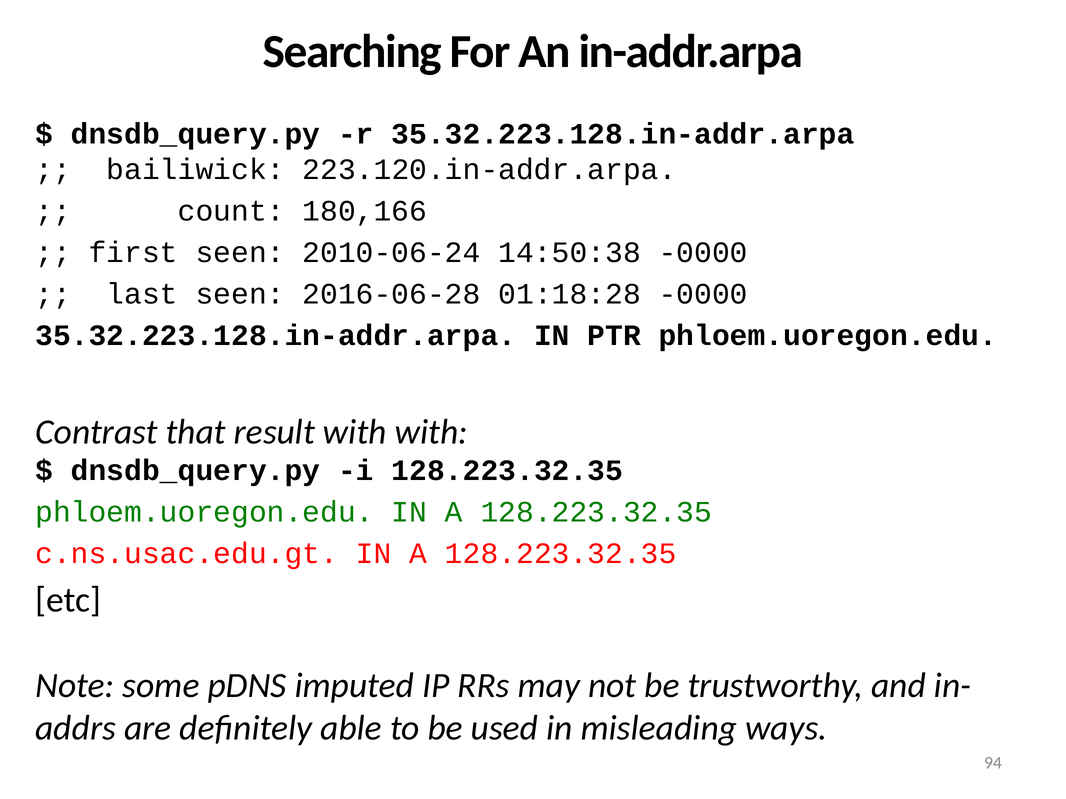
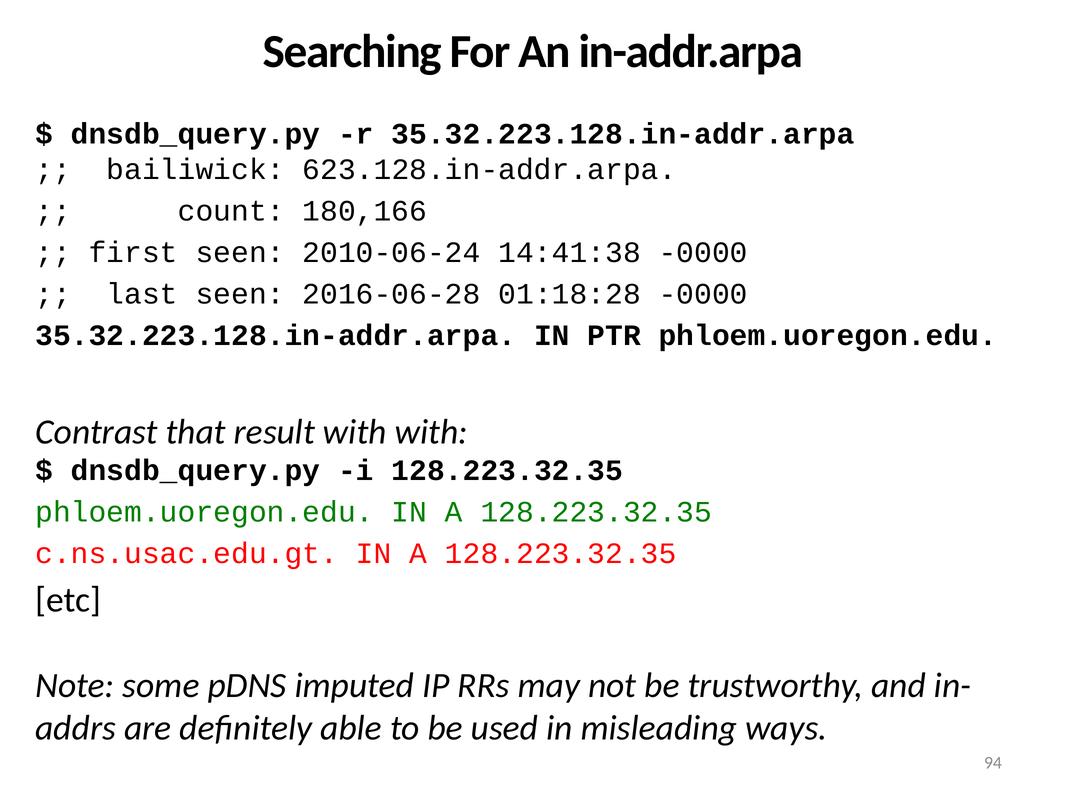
223.120.in-addr.arpa: 223.120.in-addr.arpa -> 623.128.in-addr.arpa (489, 170)
14:50:38: 14:50:38 -> 14:41:38 (570, 253)
